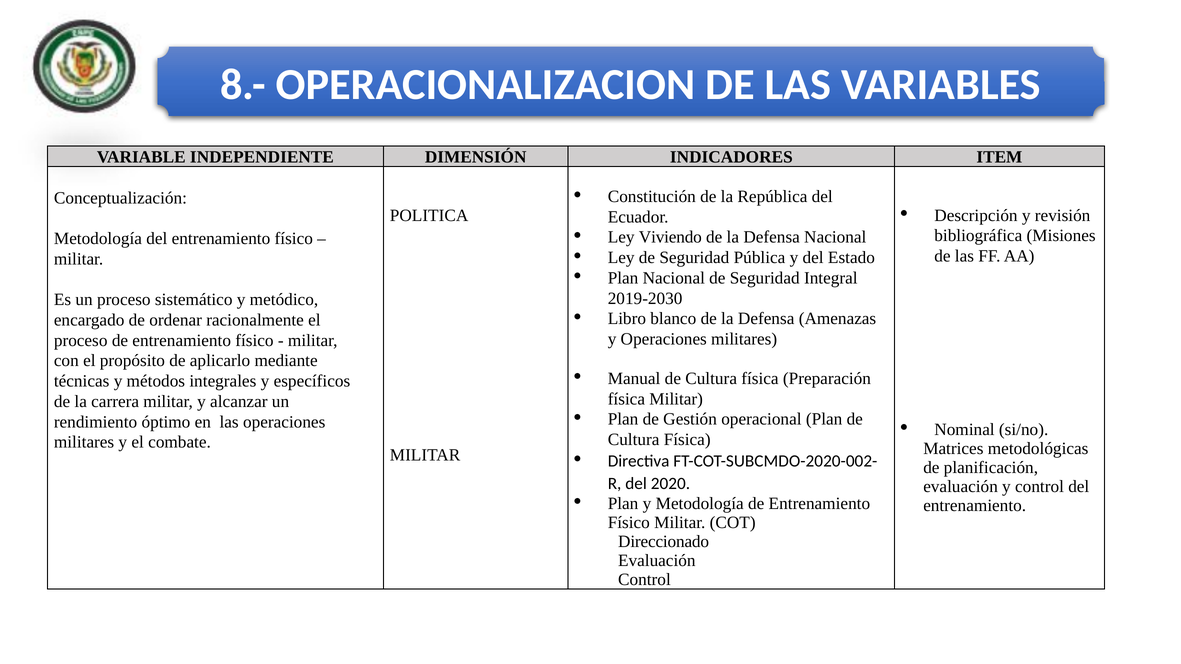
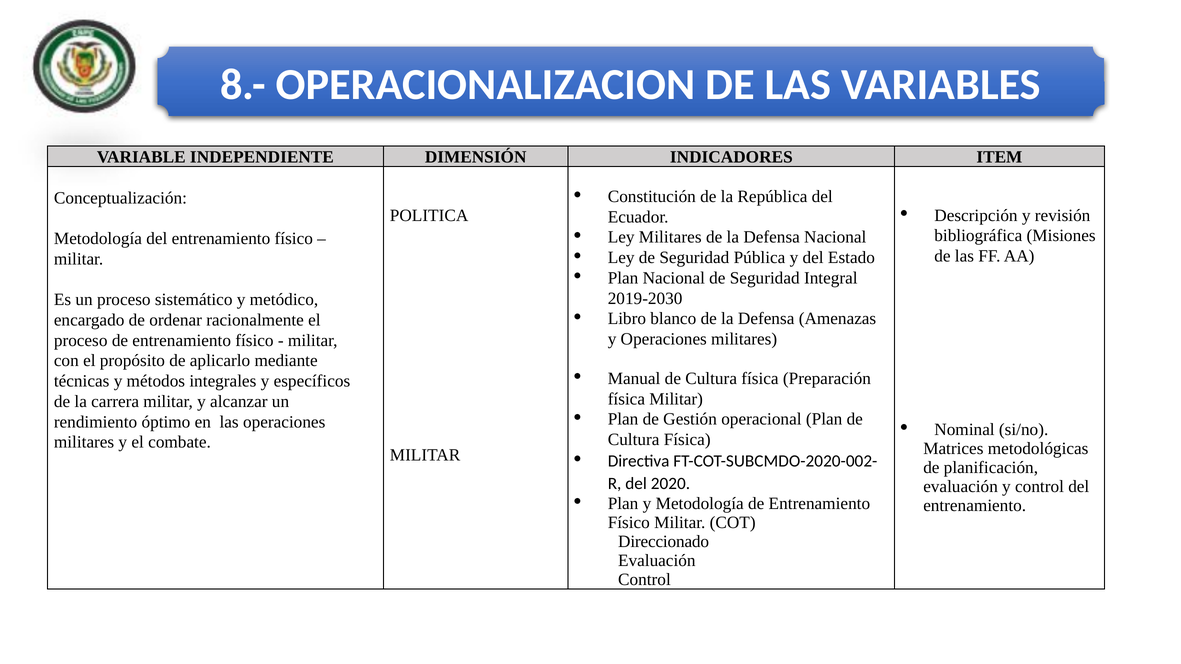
Ley Viviendo: Viviendo -> Militares (670, 237)
